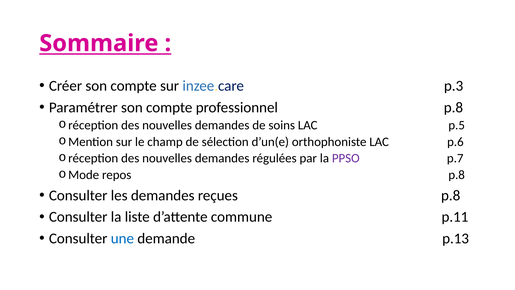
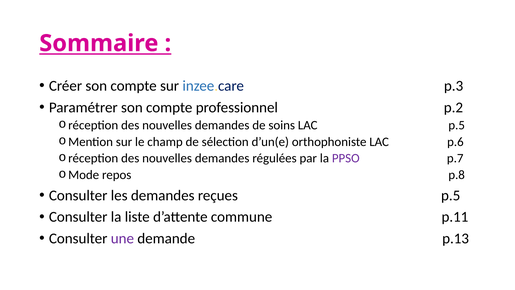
professionnel p.8: p.8 -> p.2 (453, 107)
reçues p.8: p.8 -> p.5 (451, 195)
une colour: blue -> purple (122, 238)
